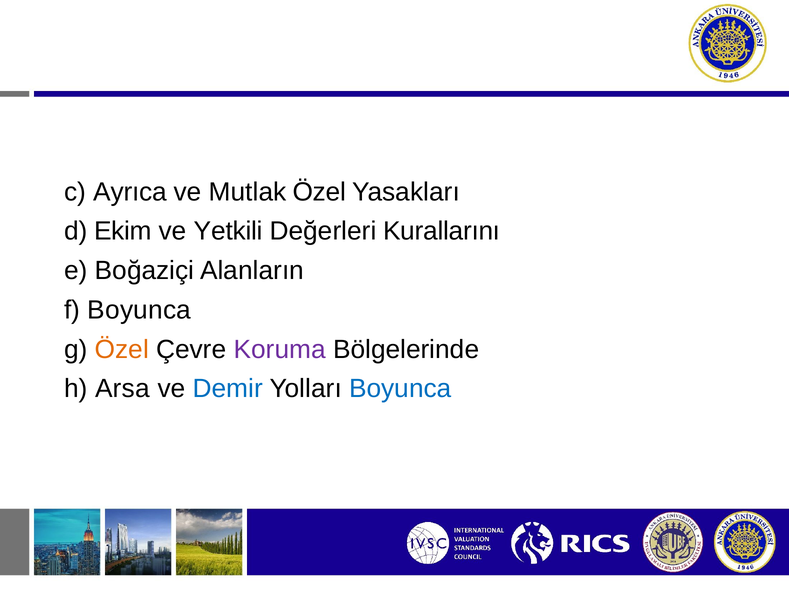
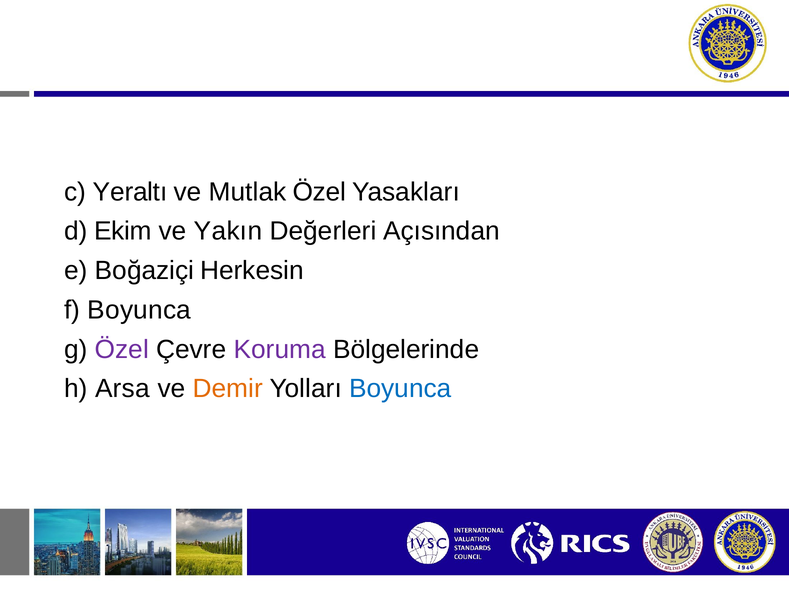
Ayrıca: Ayrıca -> Yeraltı (130, 192)
Yetkili: Yetkili -> Yakın (228, 231)
Kurallarını: Kurallarını -> Açısından (442, 231)
Alanların: Alanların -> Herkesin (252, 271)
Özel colour: orange -> purple (122, 349)
Demir colour: blue -> orange (228, 389)
